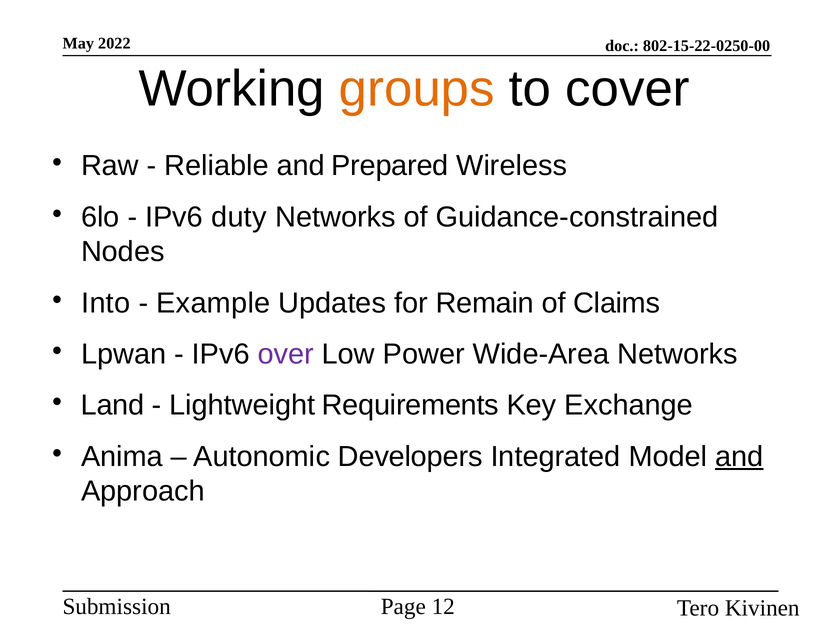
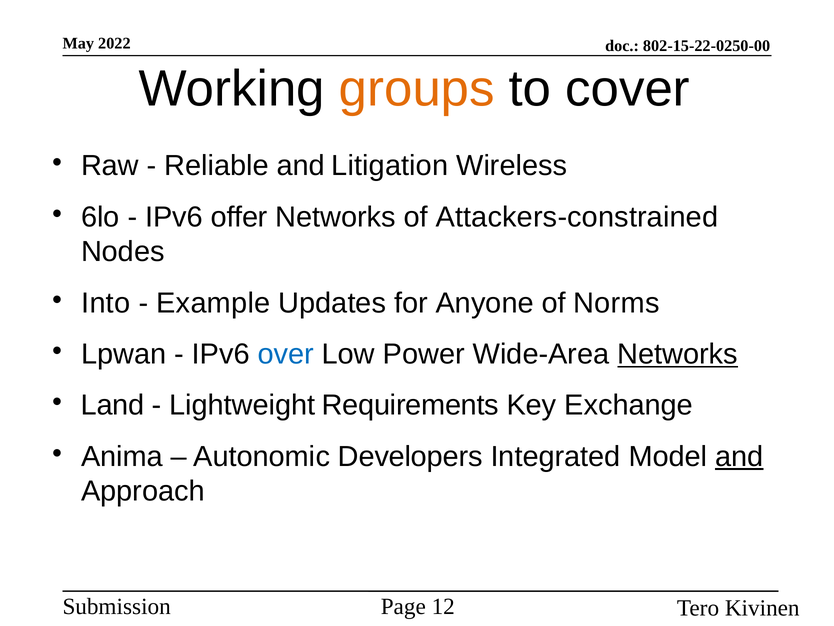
Prepared: Prepared -> Litigation (390, 166)
duty: duty -> offer (239, 217)
Guidance-constrained: Guidance-constrained -> Attackers-constrained (577, 217)
Remain: Remain -> Anyone (485, 303)
Claims: Claims -> Norms (616, 303)
over colour: purple -> blue (286, 354)
Networks underline: none -> present (678, 354)
